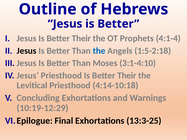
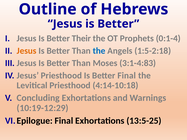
4:1-4: 4:1-4 -> 0:1-4 (168, 38)
Jesus colour: black -> orange (27, 51)
3:1-4:10: 3:1-4:10 -> 3:1-4:83 (138, 63)
Priesthood Is Better Their: Their -> Final (127, 76)
13:3-25: 13:3-25 -> 13:5-25 (144, 121)
